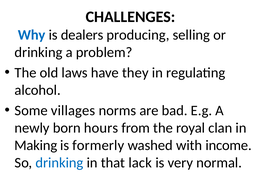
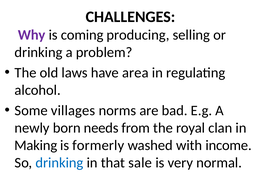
Why colour: blue -> purple (32, 35)
dealers: dealers -> coming (82, 35)
they: they -> area (135, 73)
hours: hours -> needs (101, 128)
lack: lack -> sale (140, 163)
